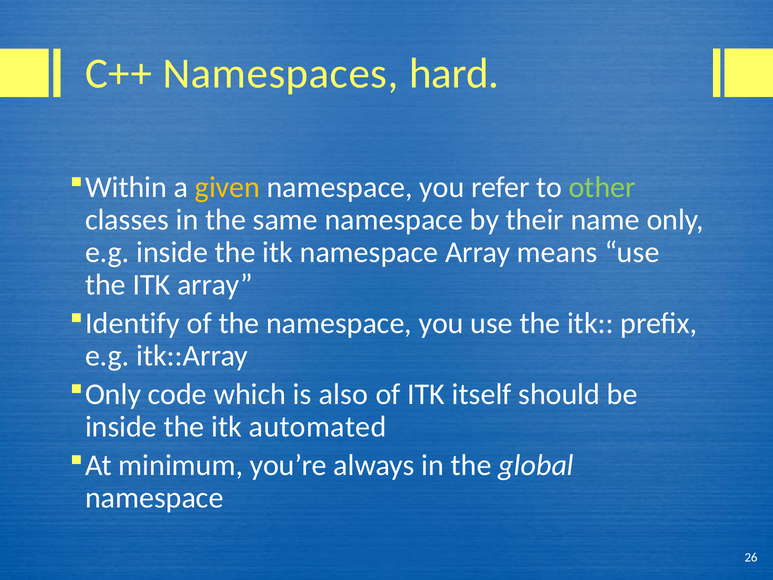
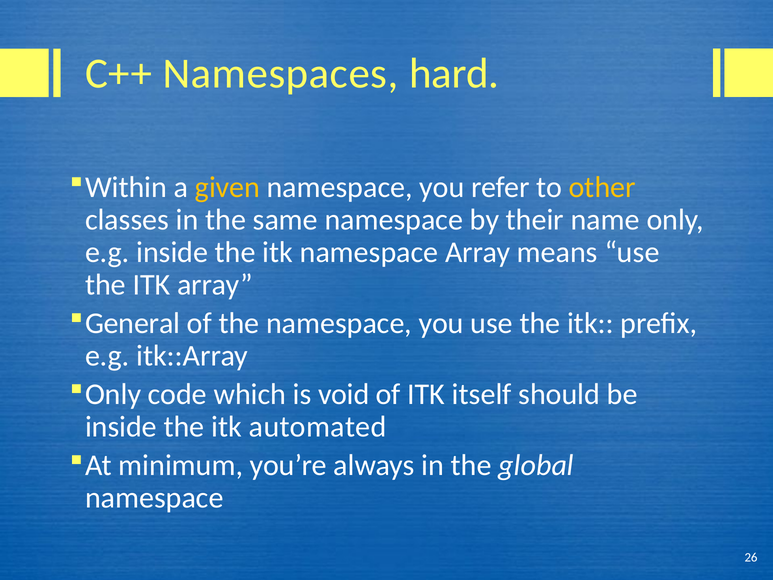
other colour: light green -> yellow (602, 187)
Identify: Identify -> General (133, 323)
also: also -> void (344, 394)
